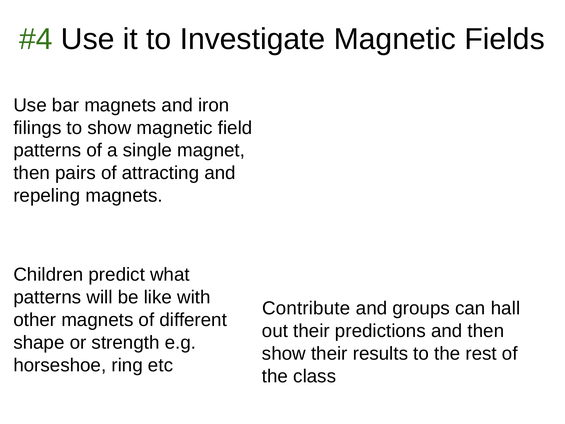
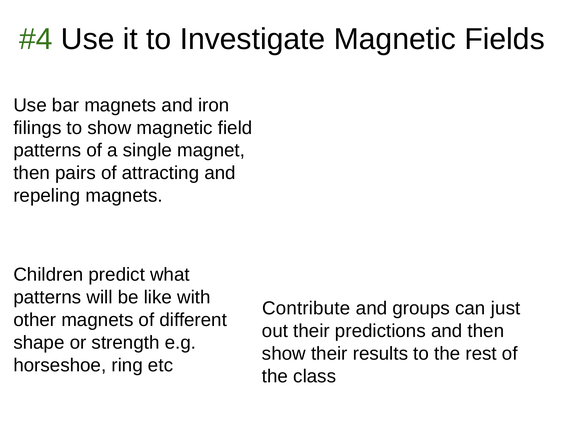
hall: hall -> just (506, 308)
